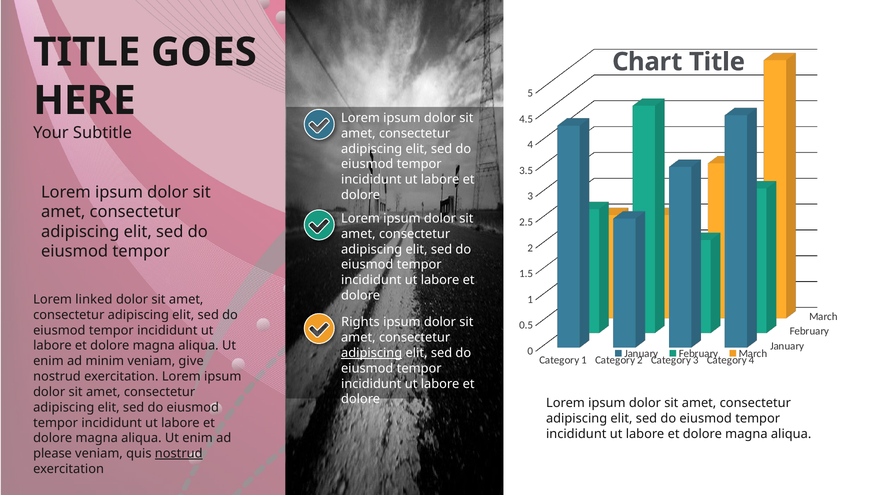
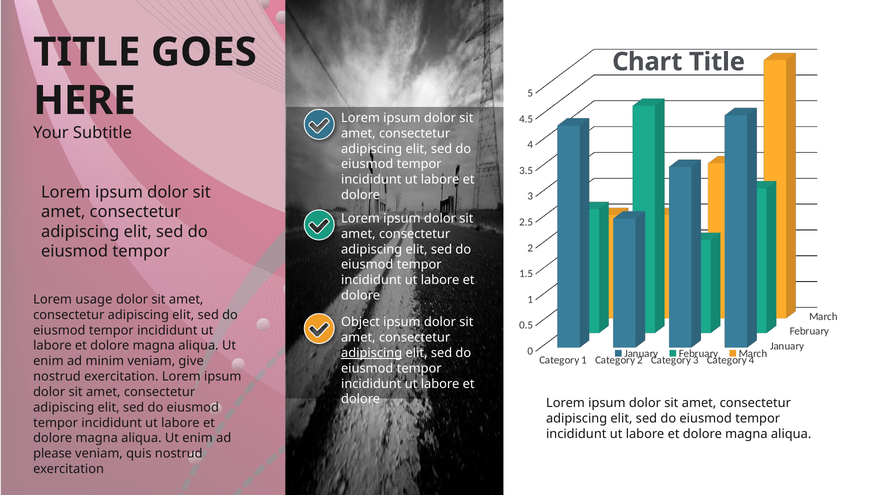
linked: linked -> usage (94, 300)
Rights: Rights -> Object (361, 322)
nostrud underline: present -> none (179, 454)
